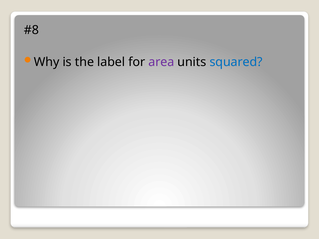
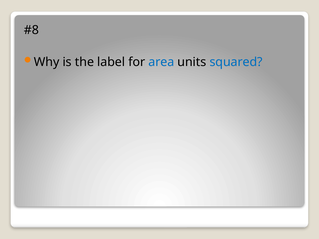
area colour: purple -> blue (161, 62)
